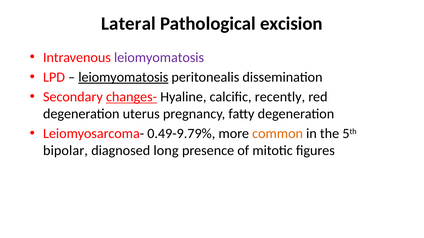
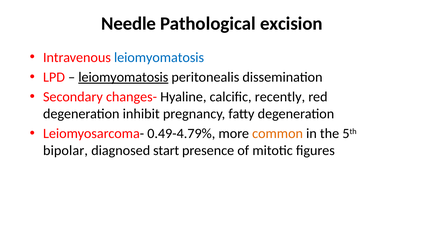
Lateral: Lateral -> Needle (129, 24)
leiomyomatosis colour: purple -> blue (159, 58)
changes- underline: present -> none (132, 97)
uterus: uterus -> inhibit (141, 114)
0.49-9.79%: 0.49-9.79% -> 0.49-4.79% (181, 134)
long: long -> start (166, 151)
